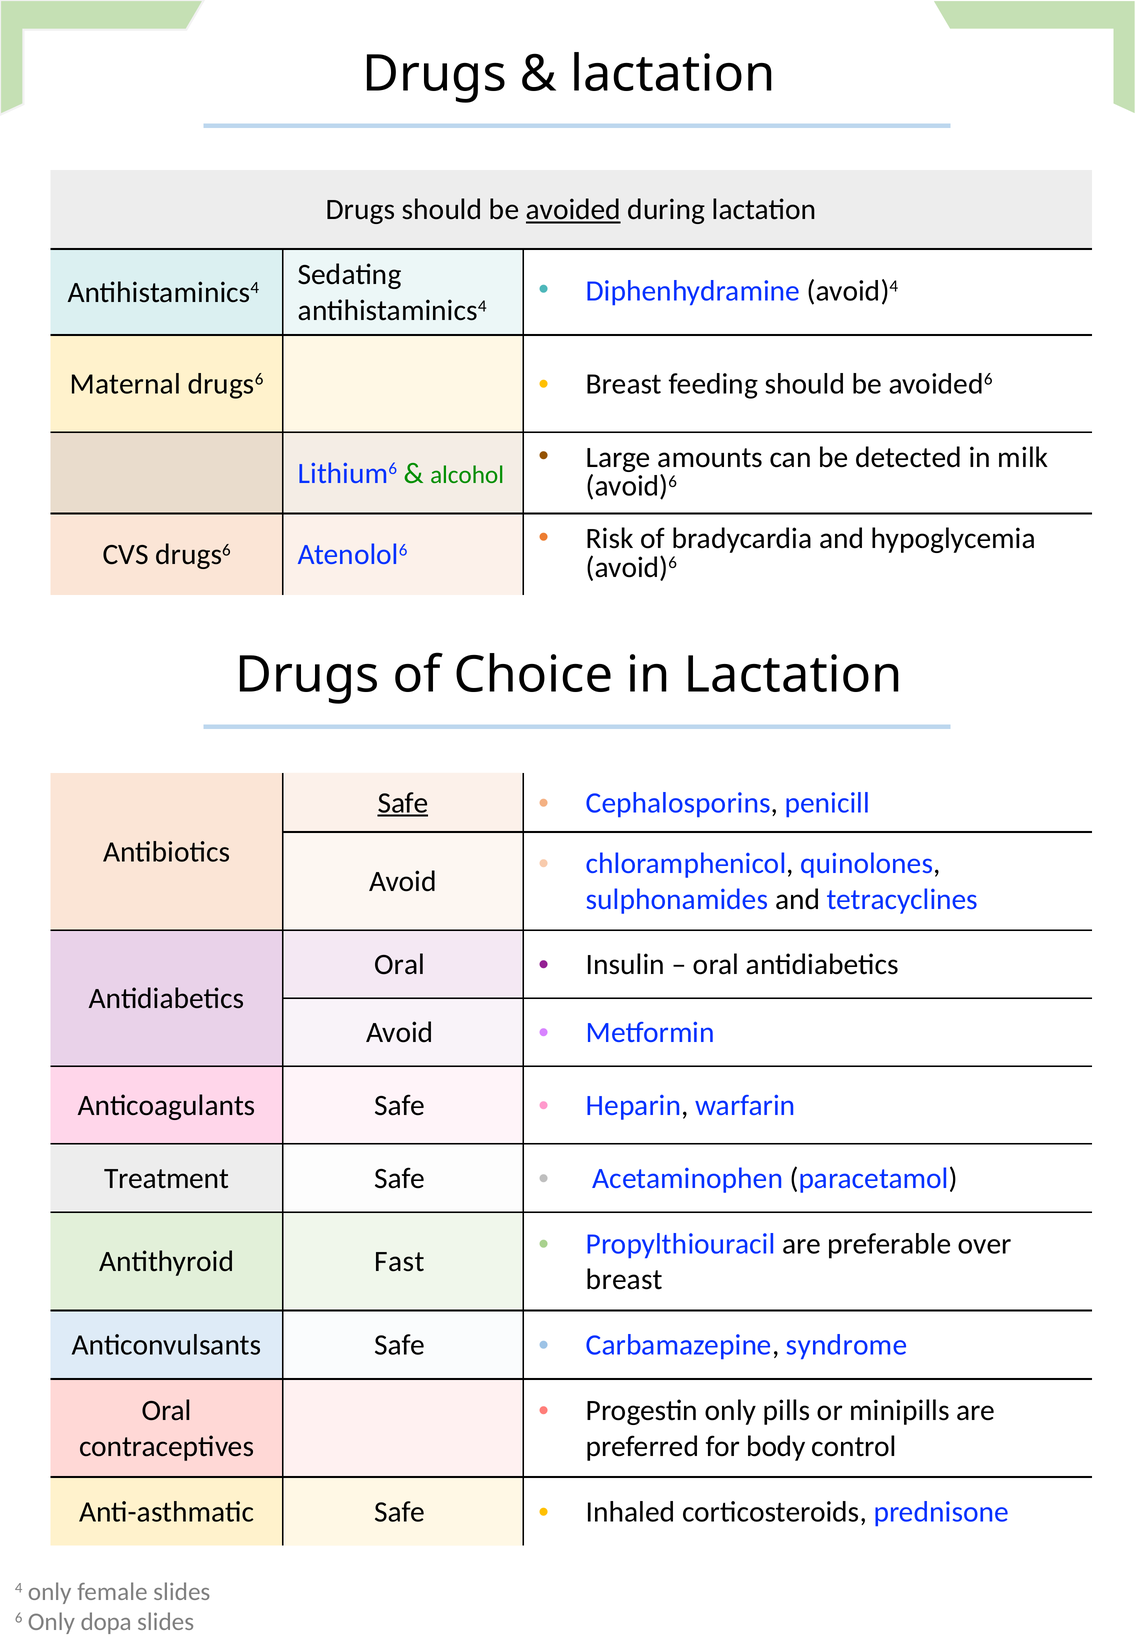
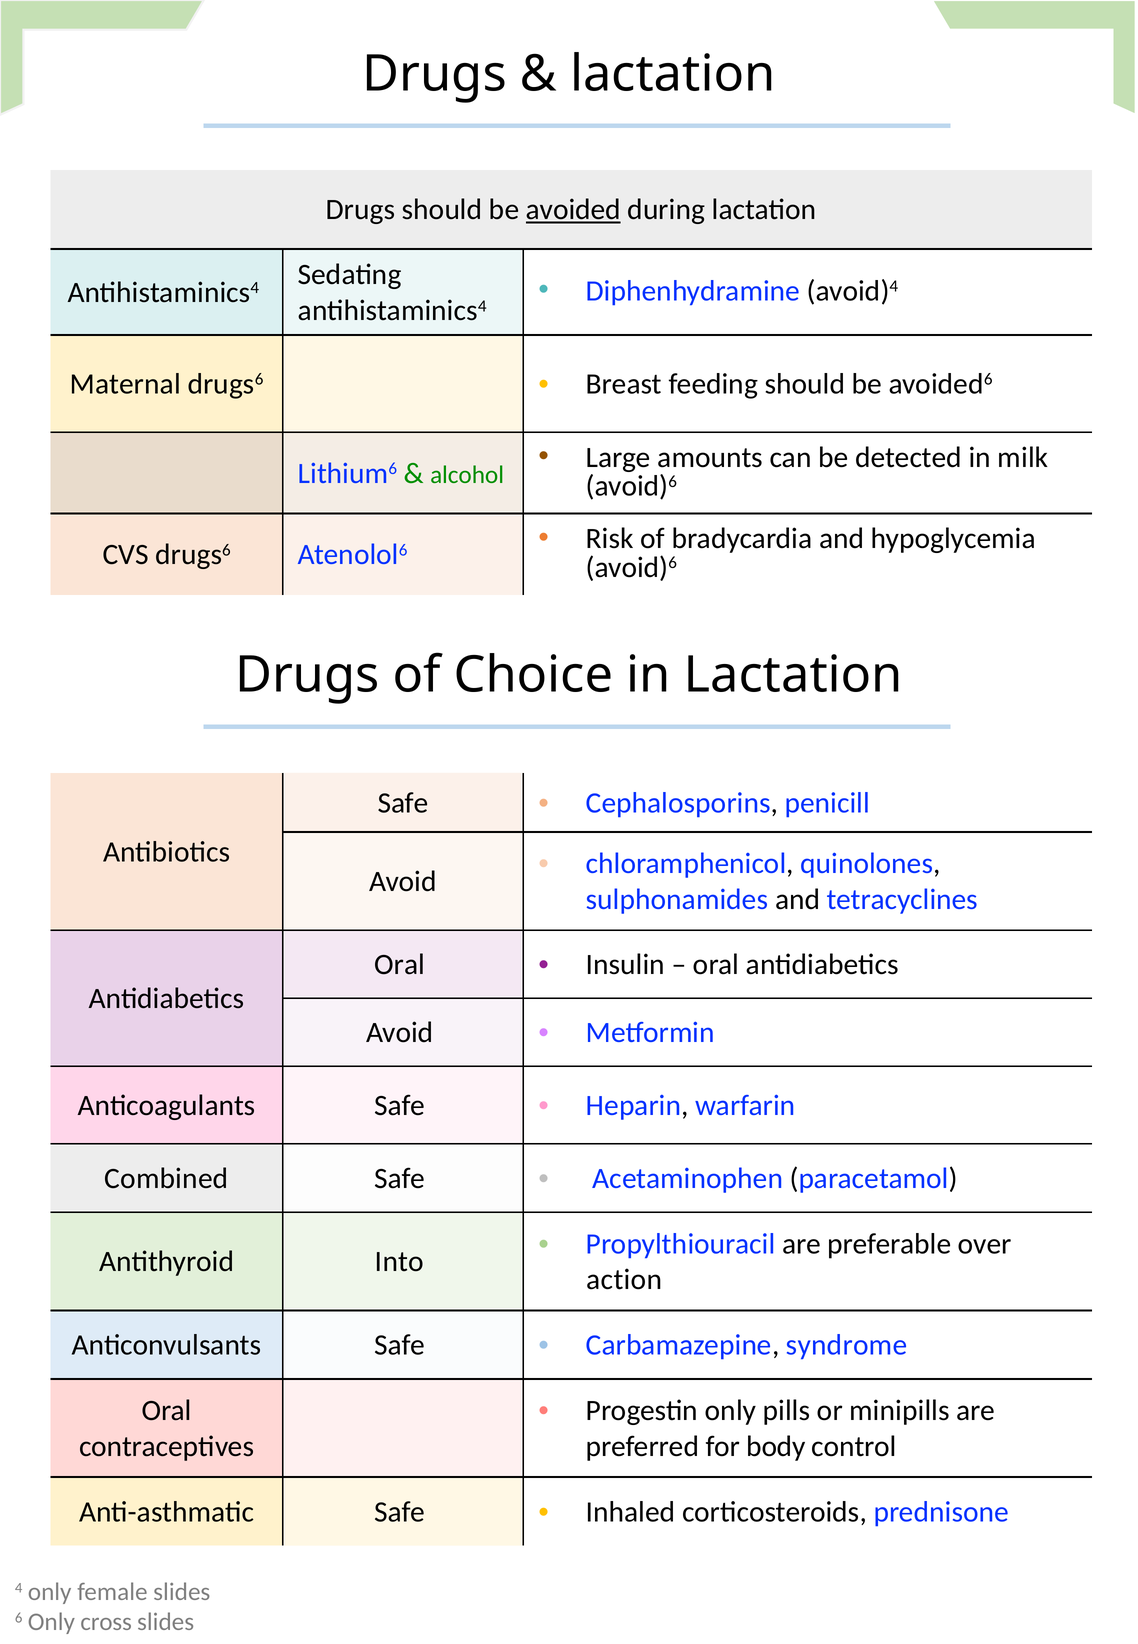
Safe underline: present -> none (403, 803)
Treatment: Treatment -> Combined (166, 1178)
Fast: Fast -> Into (399, 1262)
breast: breast -> action (624, 1280)
dopa: dopa -> cross (106, 1622)
